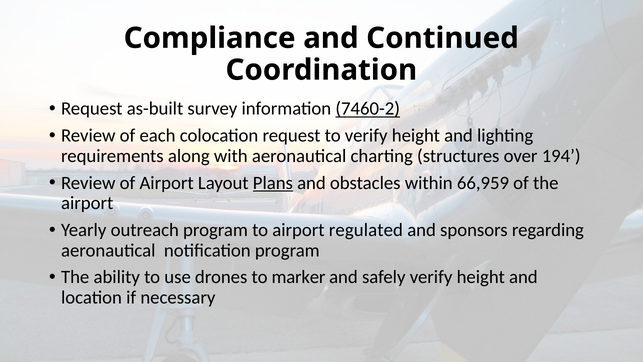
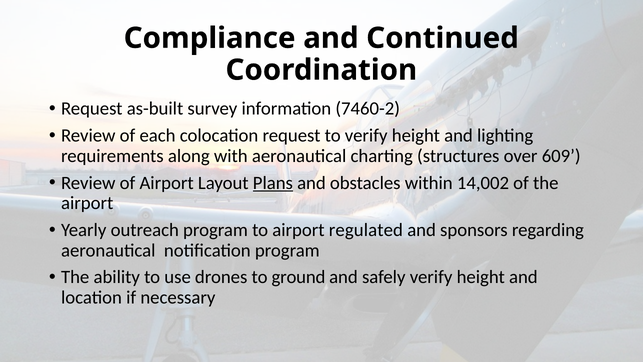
7460-2 underline: present -> none (368, 109)
194: 194 -> 609 (561, 156)
66,959: 66,959 -> 14,002 (483, 183)
marker: marker -> ground (298, 277)
